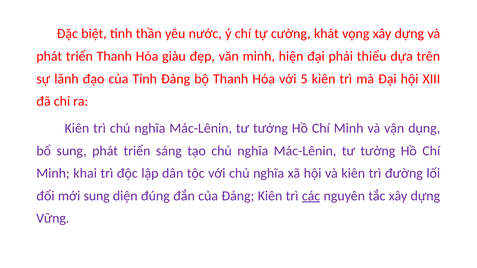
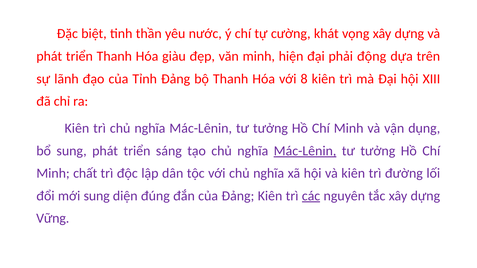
thiểu: thiểu -> động (372, 56)
5: 5 -> 8 (304, 79)
Mác-Lênin underline: none -> present (305, 151)
khai: khai -> chất (85, 174)
